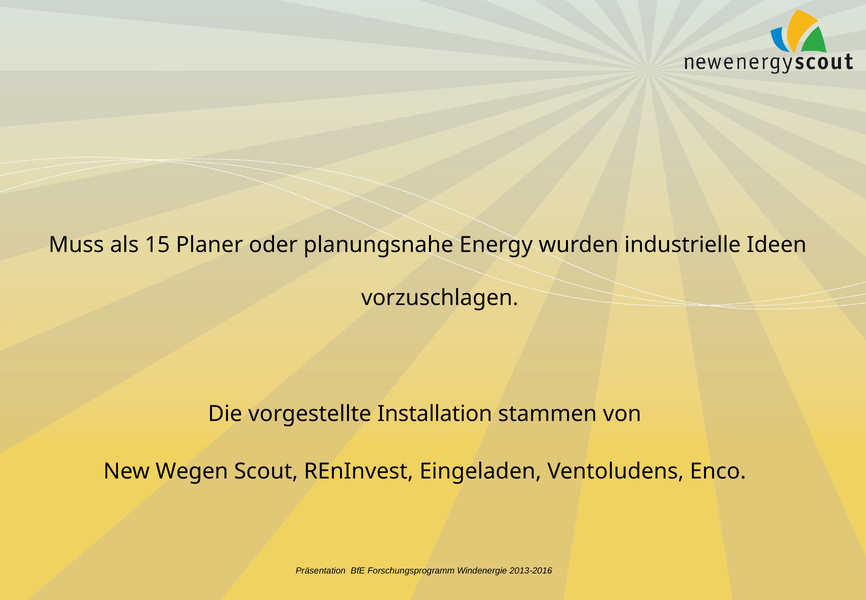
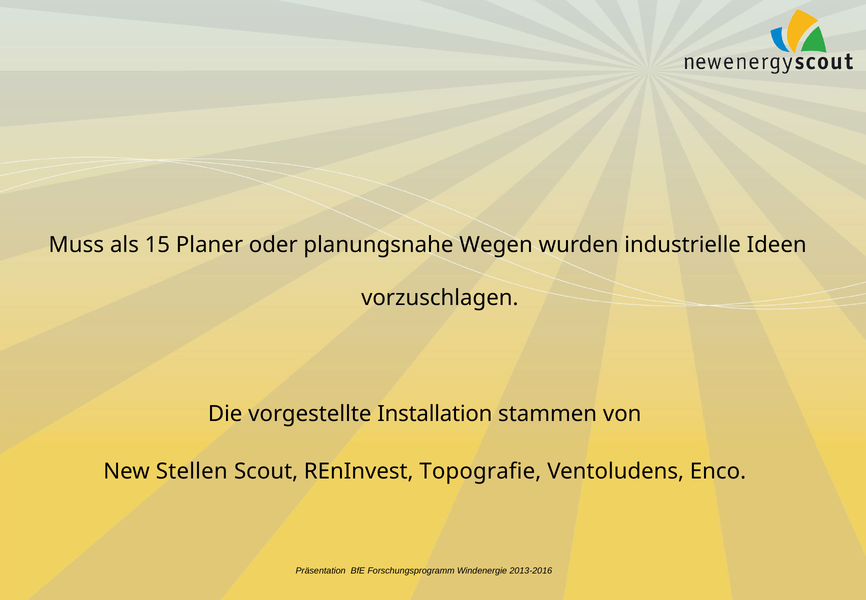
Energy: Energy -> Wegen (496, 245)
Wegen: Wegen -> Stellen (192, 471)
Eingeladen: Eingeladen -> Topografie (480, 471)
